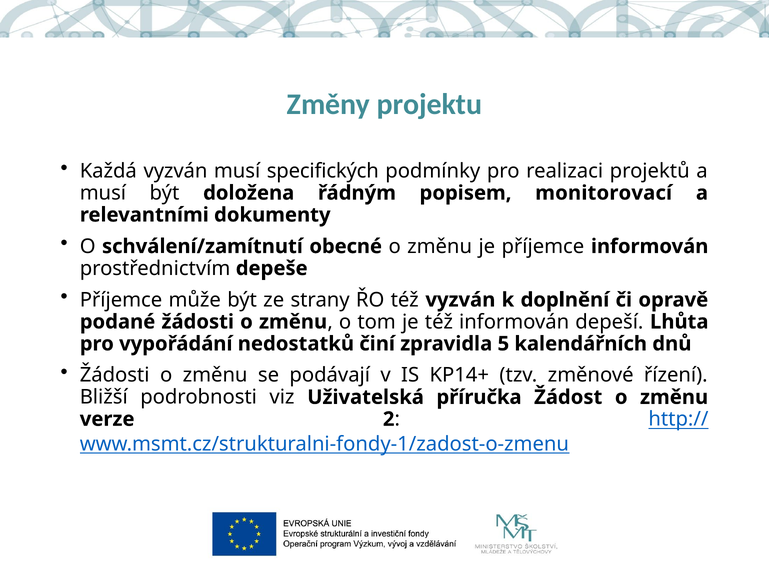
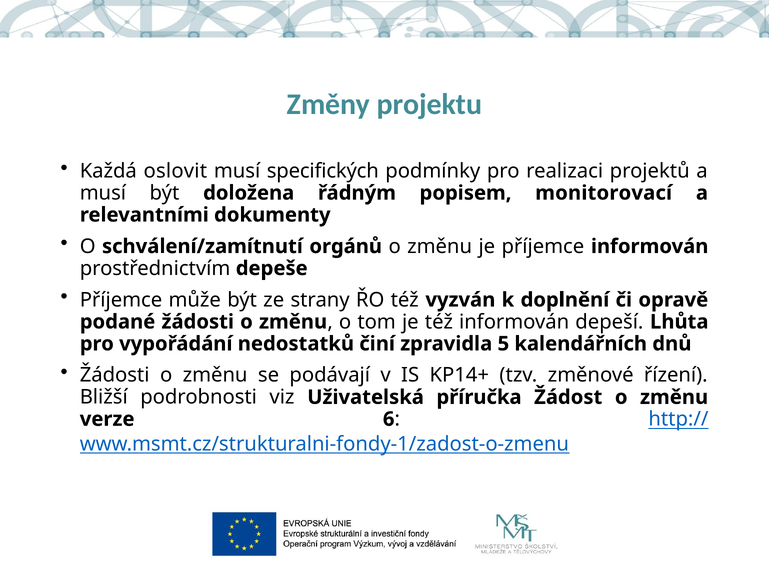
Každá vyzván: vyzván -> oslovit (175, 171)
obecné: obecné -> orgánů (346, 246)
2: 2 -> 6 (389, 419)
